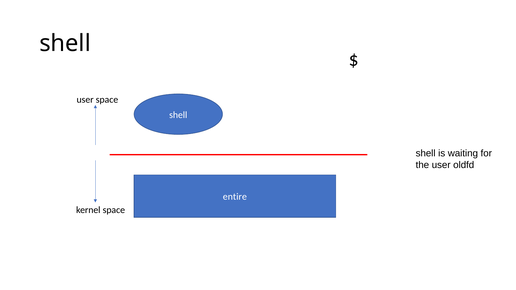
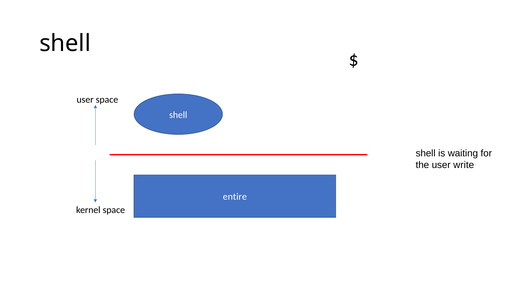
oldfd: oldfd -> write (464, 165)
